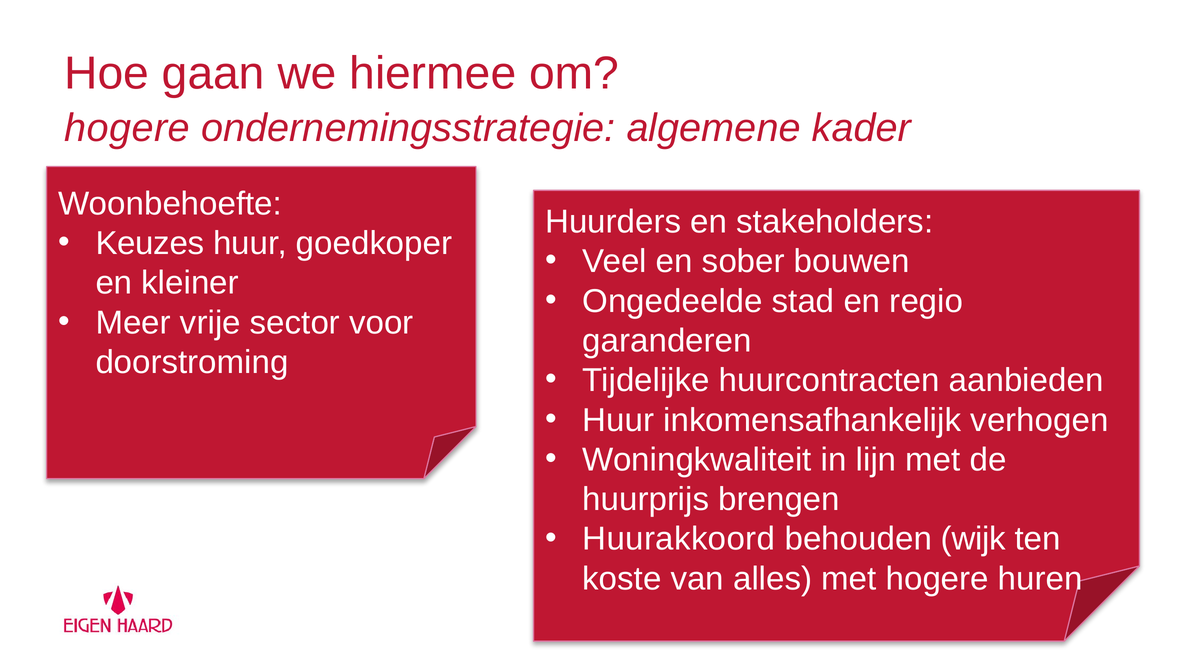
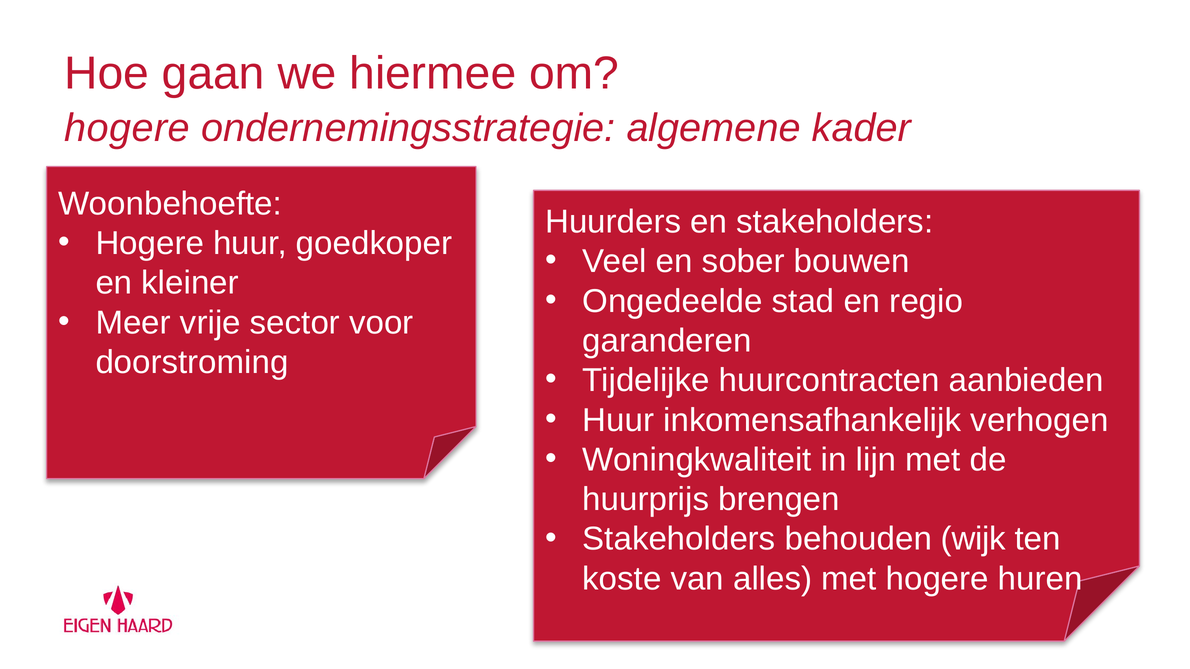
Keuzes: Keuzes -> Hogere (150, 243)
Huurakkoord: Huurakkoord -> Stakeholders (679, 539)
